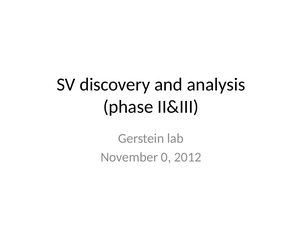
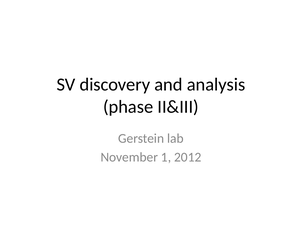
0: 0 -> 1 (166, 158)
